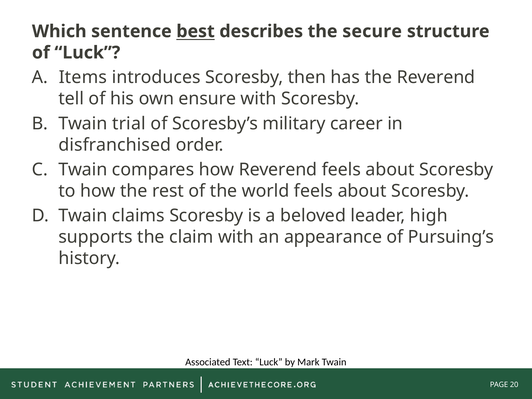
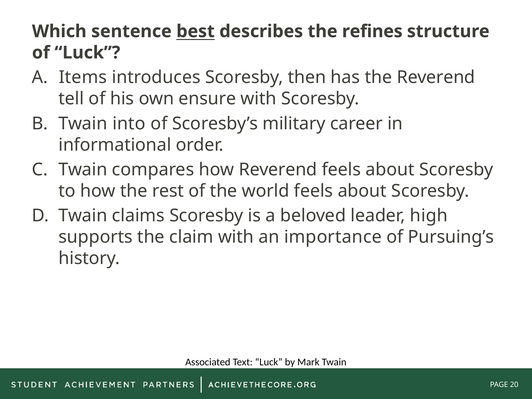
secure: secure -> refines (372, 31)
trial: trial -> into (129, 124)
disfranchised: disfranchised -> informational (115, 145)
appearance: appearance -> importance (333, 237)
